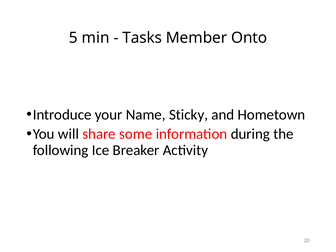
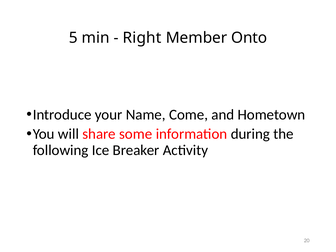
Tasks: Tasks -> Right (142, 38)
Sticky: Sticky -> Come (189, 115)
